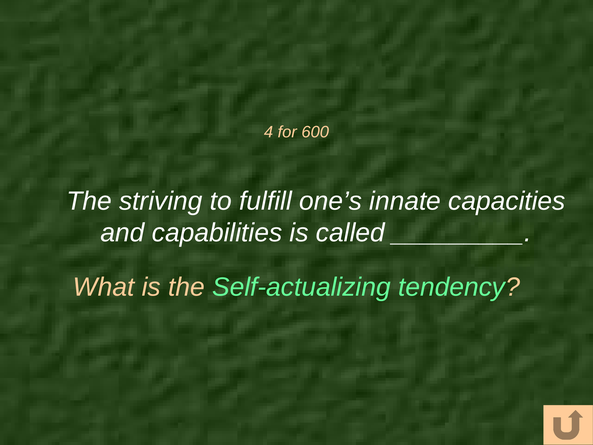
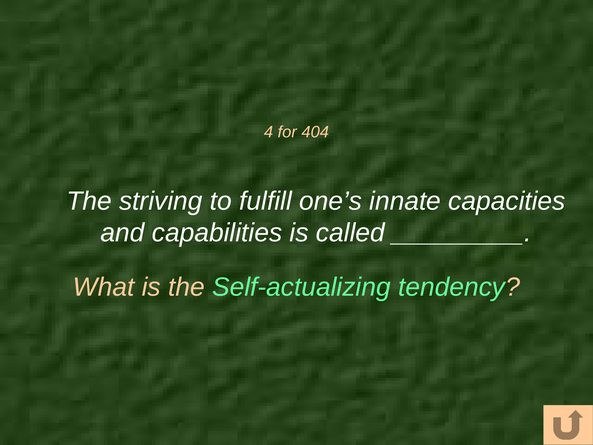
600: 600 -> 404 (315, 132)
